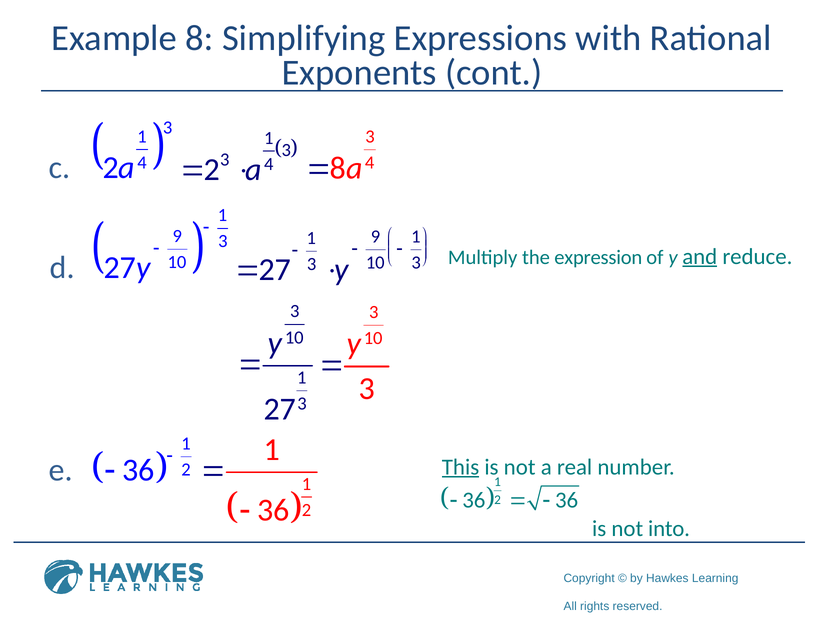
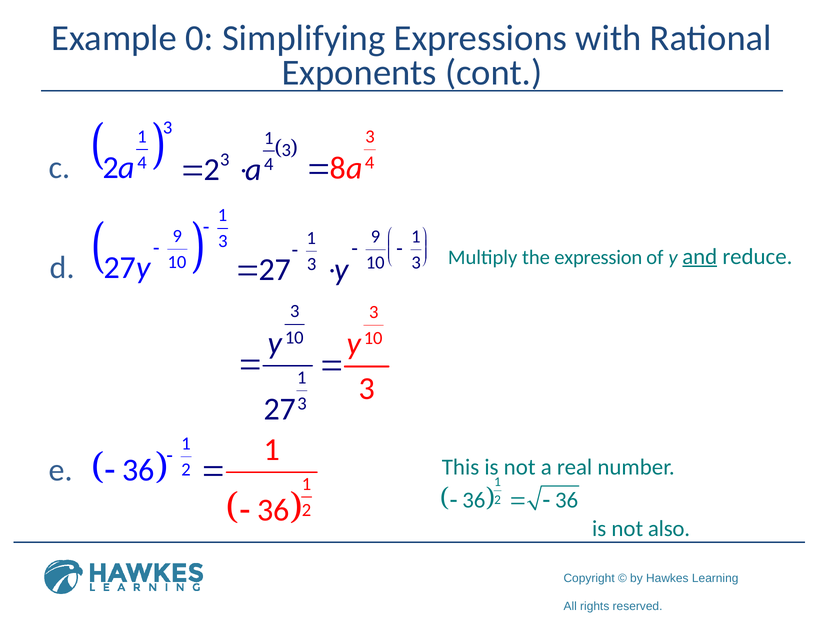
8: 8 -> 0 (200, 38)
This underline: present -> none (461, 467)
into: into -> also (669, 529)
